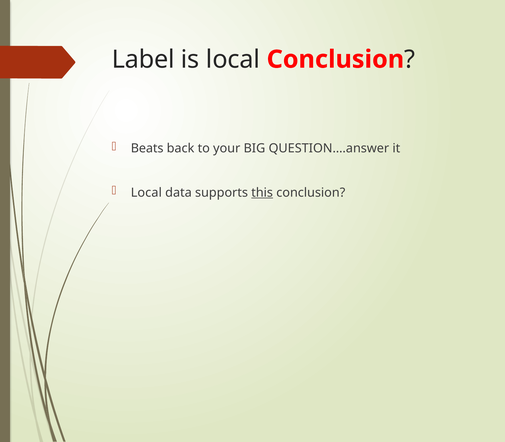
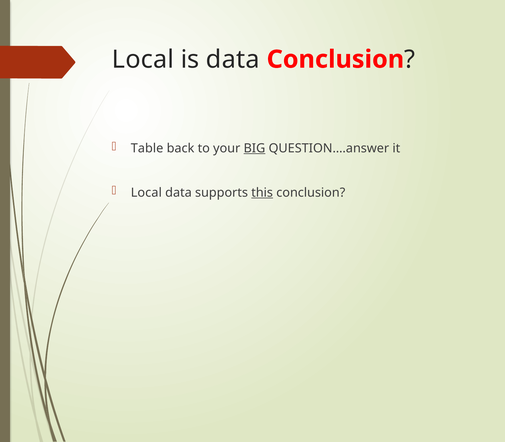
Label: Label -> Local (143, 59)
is local: local -> data (233, 59)
Beats: Beats -> Table (147, 148)
BIG underline: none -> present (254, 148)
